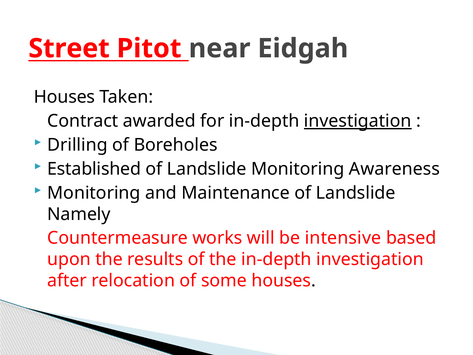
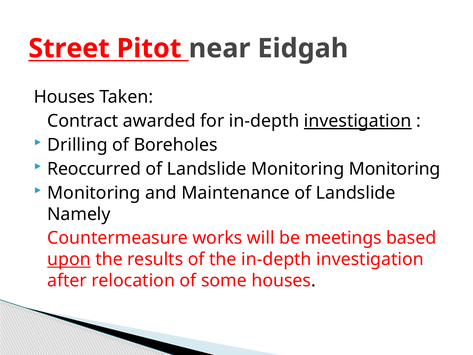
Established: Established -> Reoccurred (94, 169)
Monitoring Awareness: Awareness -> Monitoring (395, 169)
intensive: intensive -> meetings (343, 238)
upon underline: none -> present (69, 259)
